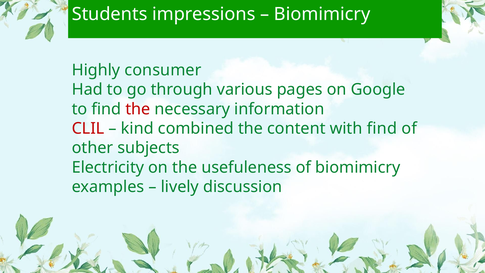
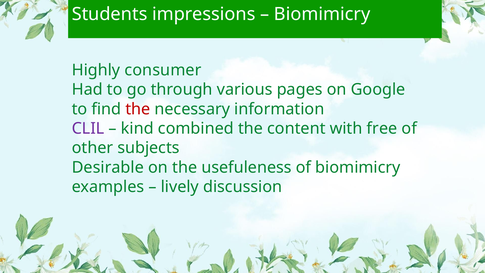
CLIL colour: red -> purple (88, 128)
with find: find -> free (382, 128)
Electricity: Electricity -> Desirable (108, 167)
